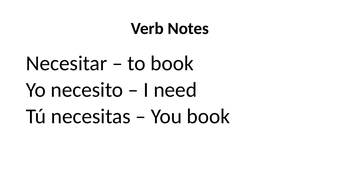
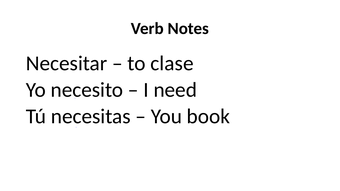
to book: book -> clase (172, 64)
